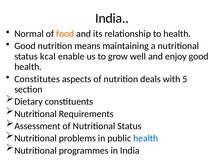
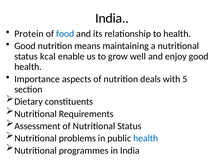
Normal: Normal -> Protein (29, 34)
food colour: orange -> blue (65, 34)
Constitutes: Constitutes -> Importance (37, 79)
